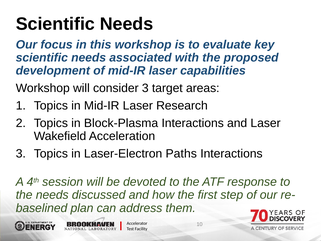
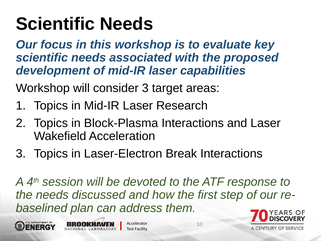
Paths: Paths -> Break (181, 154)
